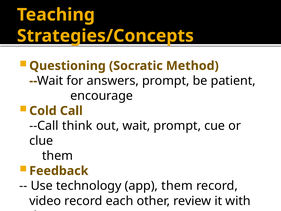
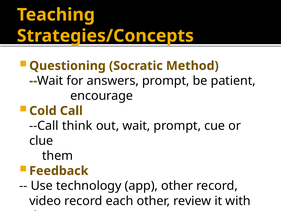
app them: them -> other (177, 186)
